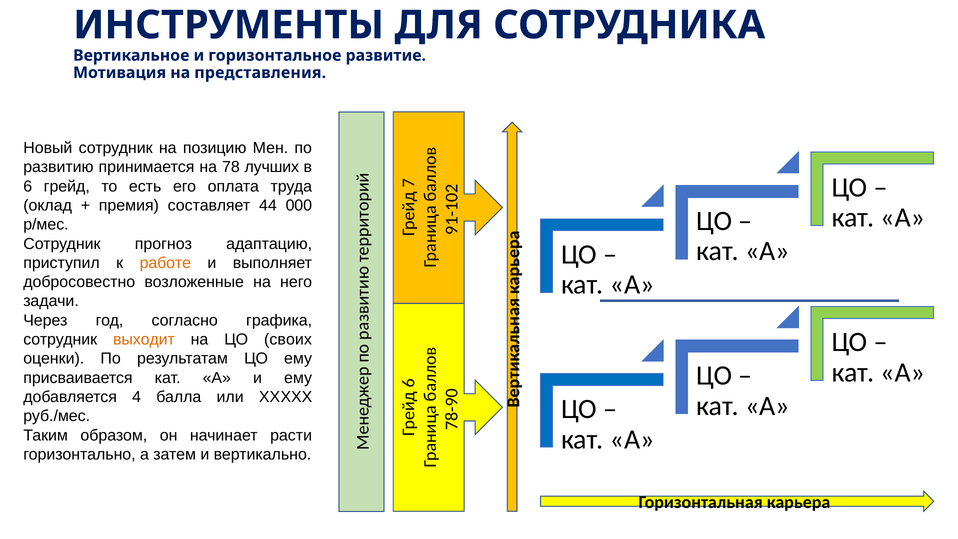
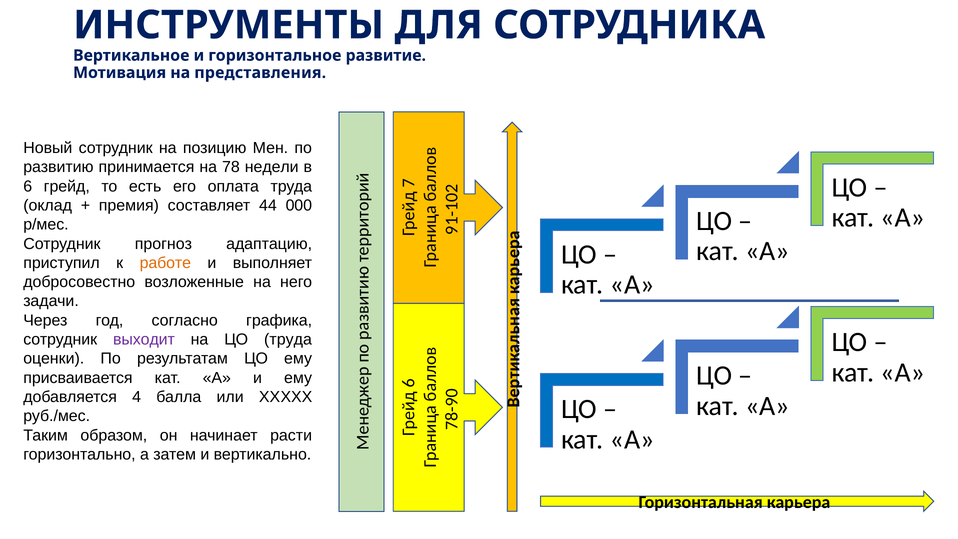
лучших: лучших -> недели (272, 167)
выходит colour: orange -> purple (144, 339)
ЦО своих: своих -> труда (288, 339)
